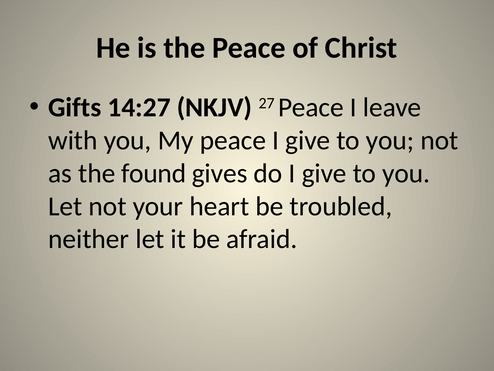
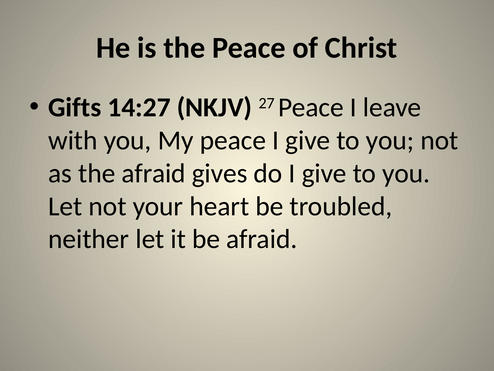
the found: found -> afraid (154, 173)
